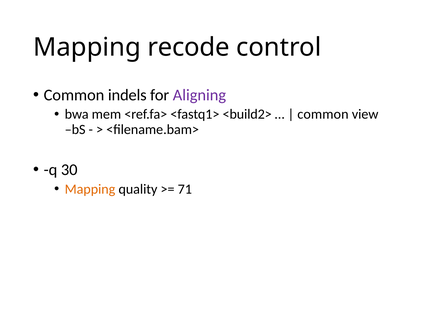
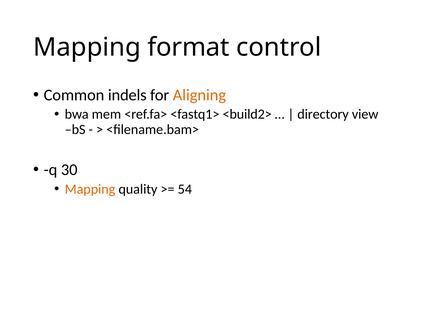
recode: recode -> format (189, 47)
Aligning colour: purple -> orange (199, 95)
common: common -> directory (323, 114)
71: 71 -> 54 (185, 189)
